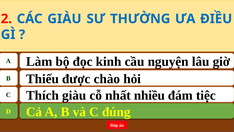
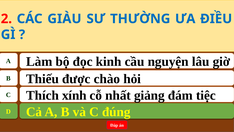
Thích giàu: giàu -> xính (74, 95)
nhiều: nhiều -> giảng (149, 95)
